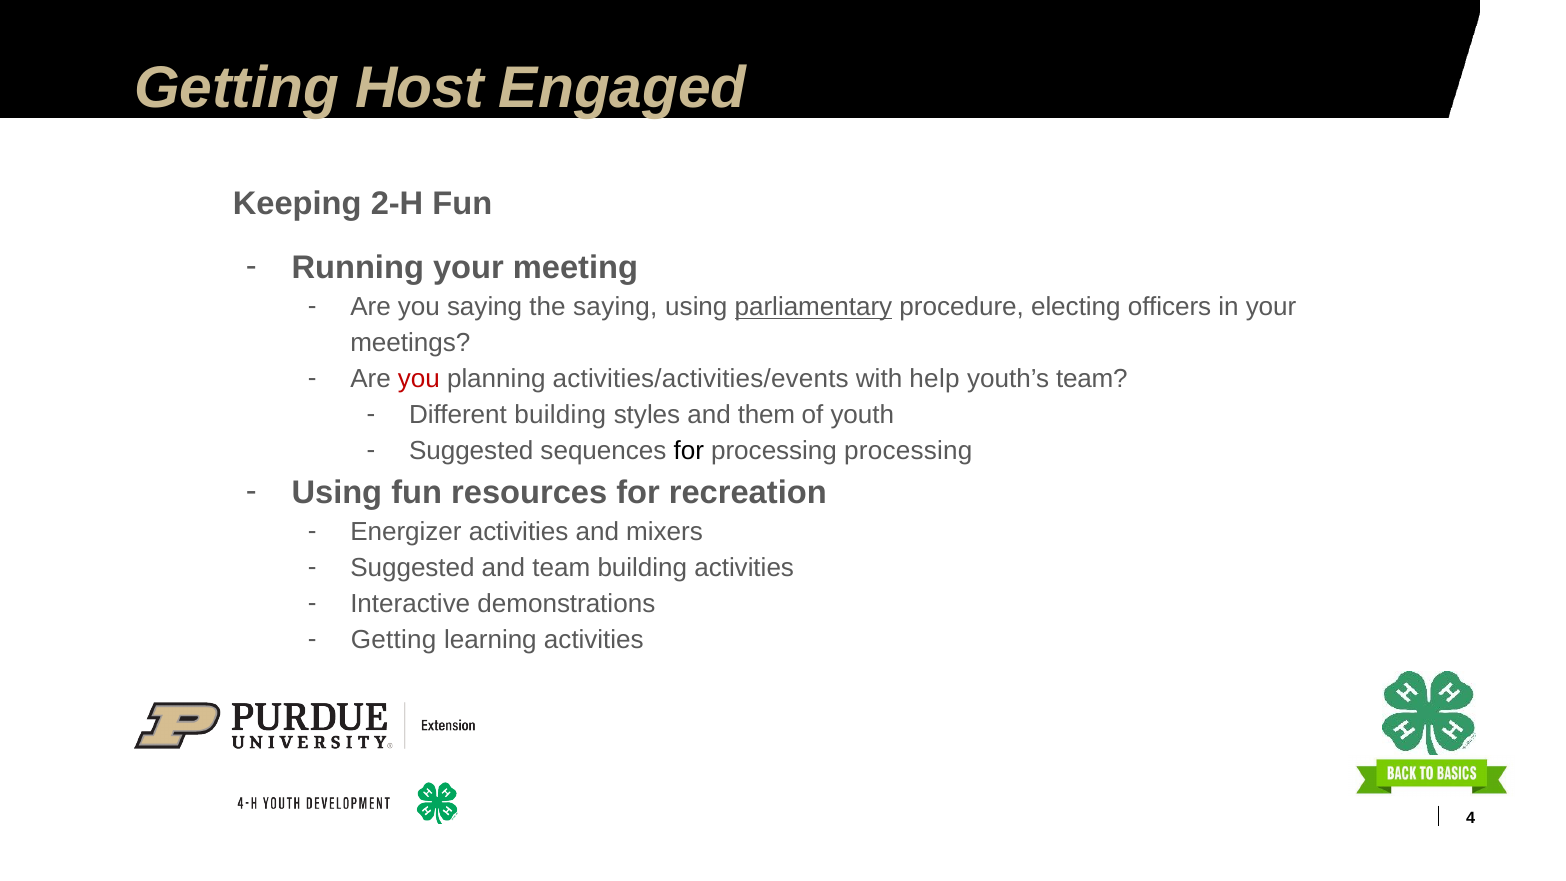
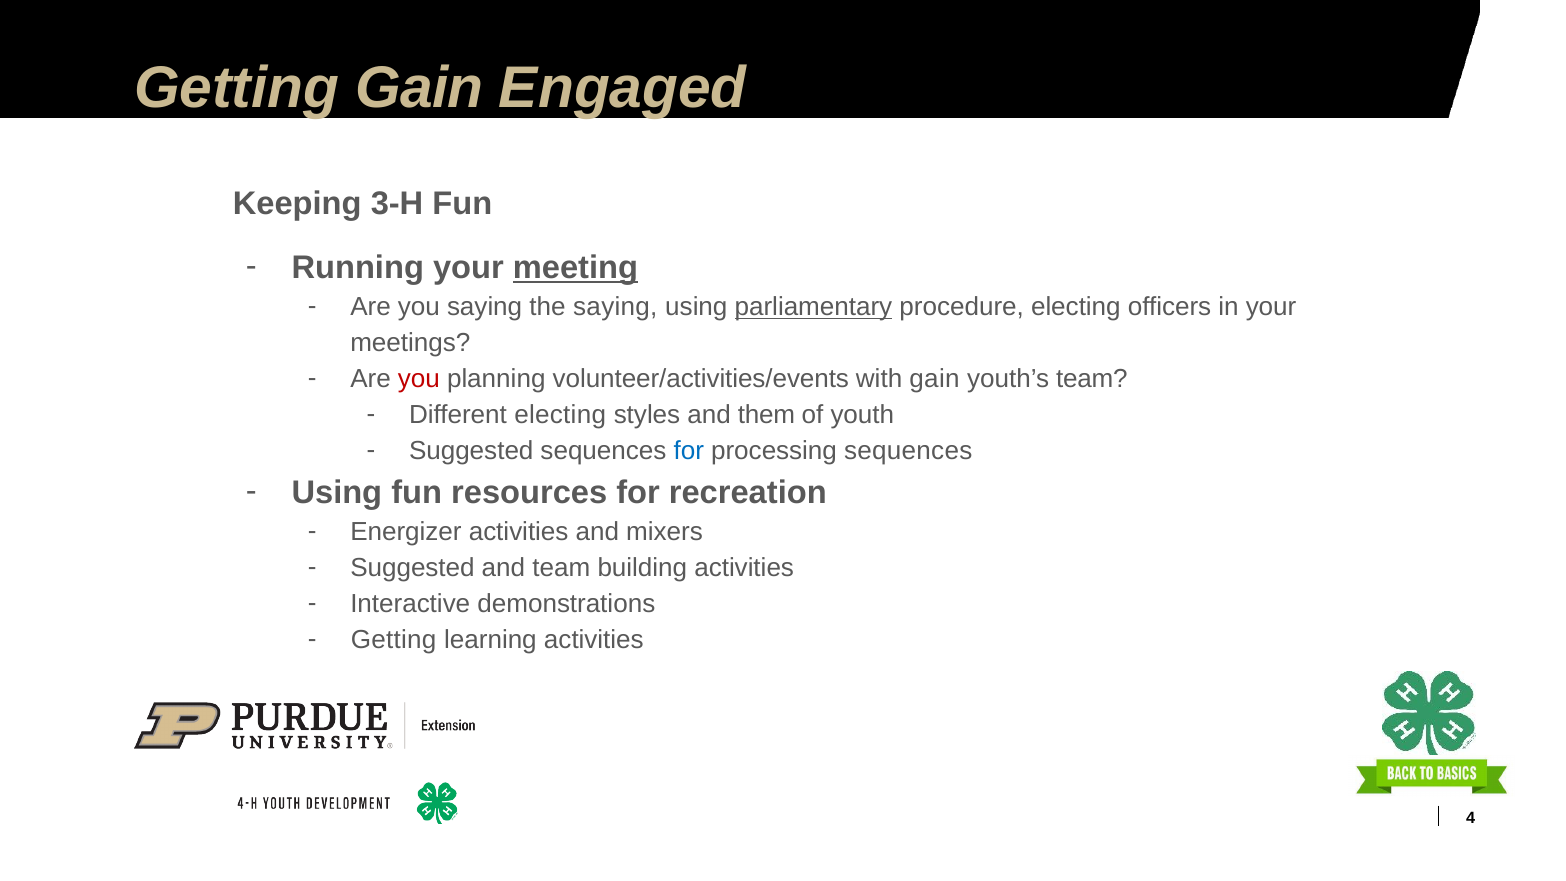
Getting Host: Host -> Gain (419, 88)
2-H: 2-H -> 3-H (397, 203)
meeting underline: none -> present (575, 268)
activities/activities/events: activities/activities/events -> volunteer/activities/events (701, 379)
with help: help -> gain (935, 379)
Different building: building -> electing (560, 415)
for colour: black -> blue (689, 451)
processing processing: processing -> sequences (908, 451)
